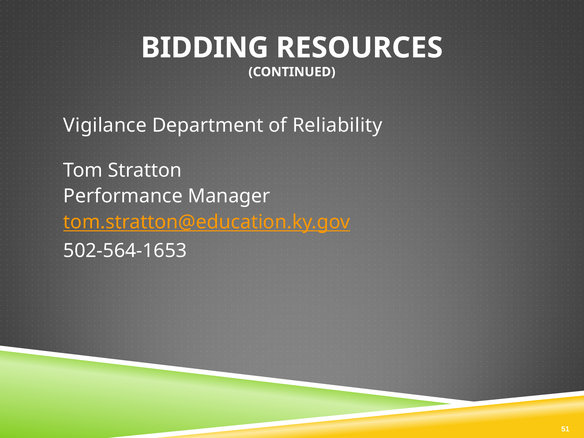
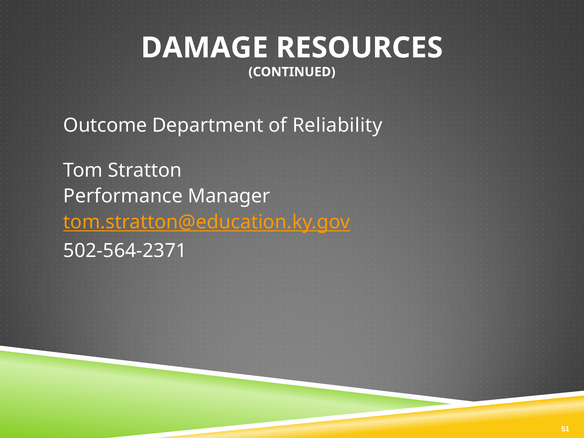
BIDDING: BIDDING -> DAMAGE (205, 48)
Vigilance: Vigilance -> Outcome (105, 125)
502-564-1653: 502-564-1653 -> 502-564-2371 (125, 251)
